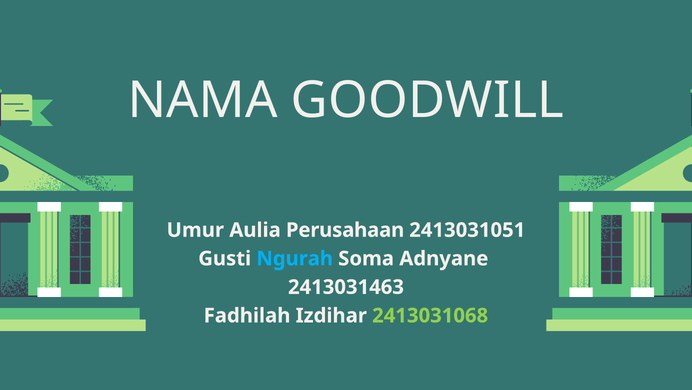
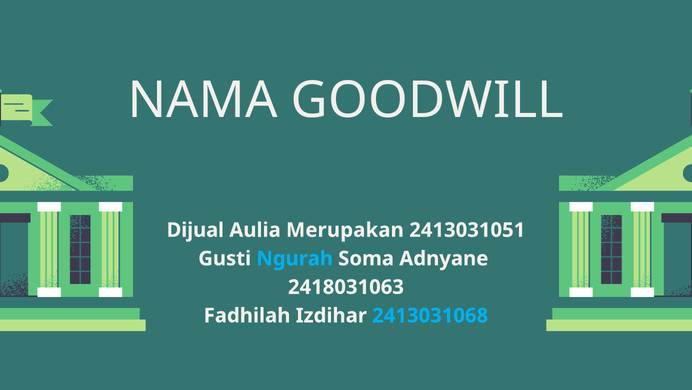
Umur: Umur -> Dijual (195, 230)
Perusahaan: Perusahaan -> Merupakan (345, 230)
2413031463: 2413031463 -> 2418031063 (346, 287)
2413031068 colour: light green -> light blue (430, 315)
